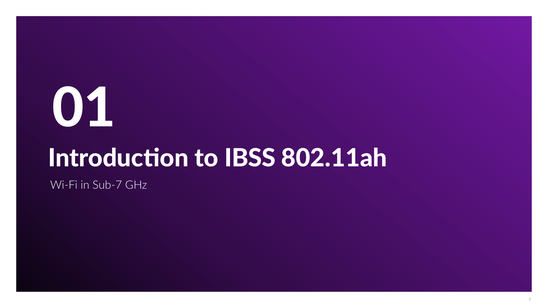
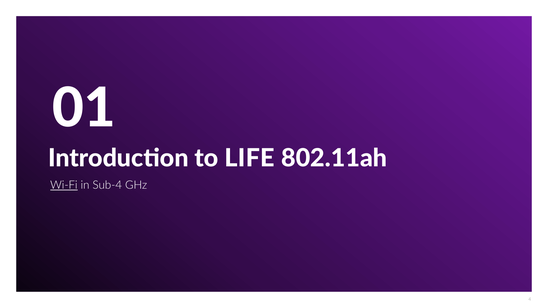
IBSS: IBSS -> LIFE (250, 158)
Wi-Fi underline: none -> present (64, 185)
Sub-7: Sub-7 -> Sub-4 (107, 185)
